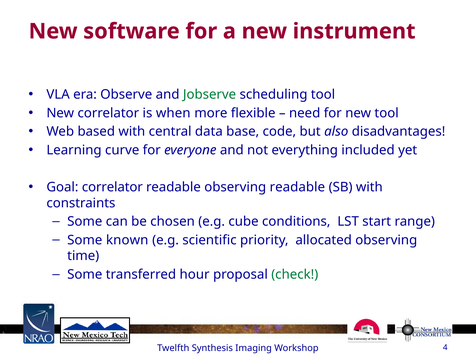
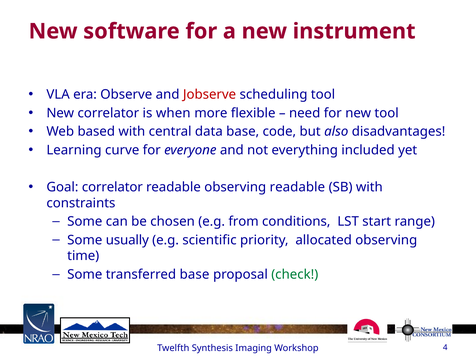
Jobserve colour: green -> red (210, 95)
cube: cube -> from (244, 222)
known: known -> usually (127, 240)
transferred hour: hour -> base (195, 274)
